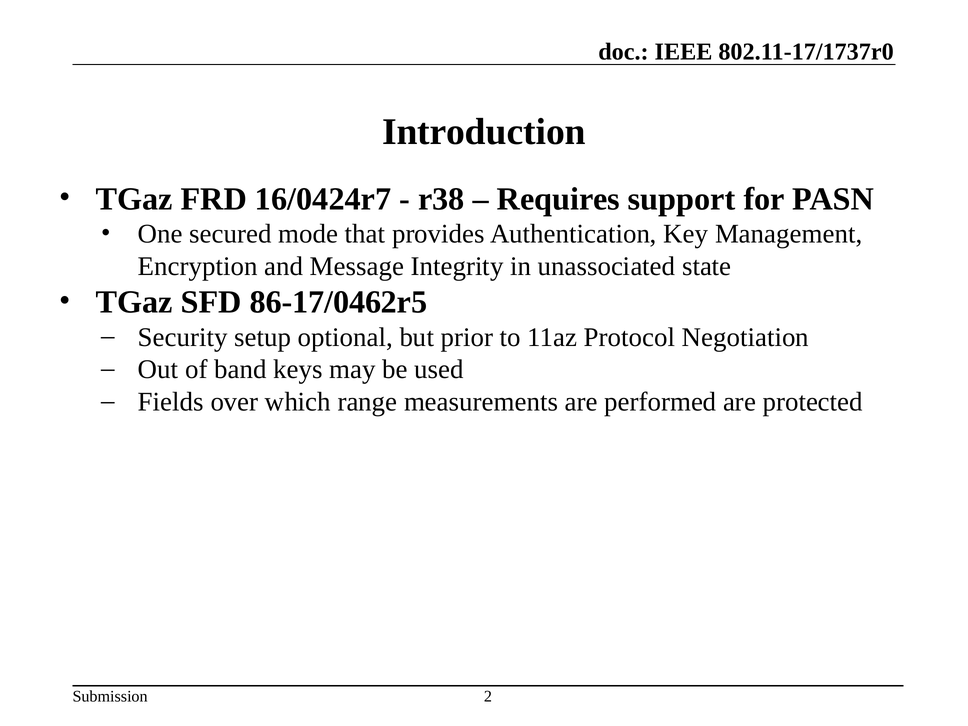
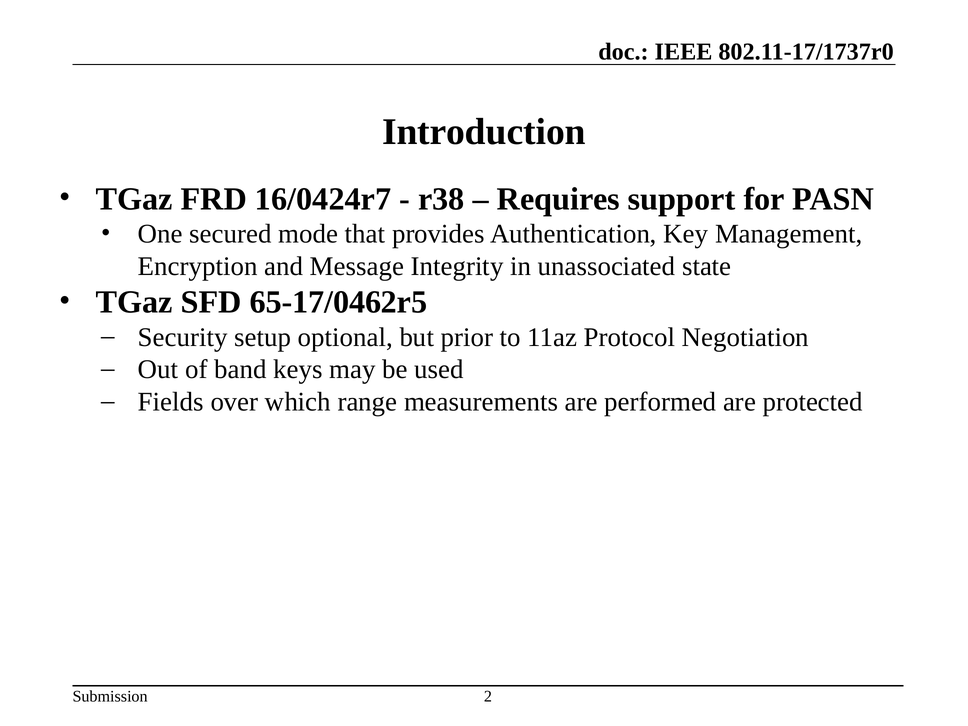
86-17/0462r5: 86-17/0462r5 -> 65-17/0462r5 (338, 302)
